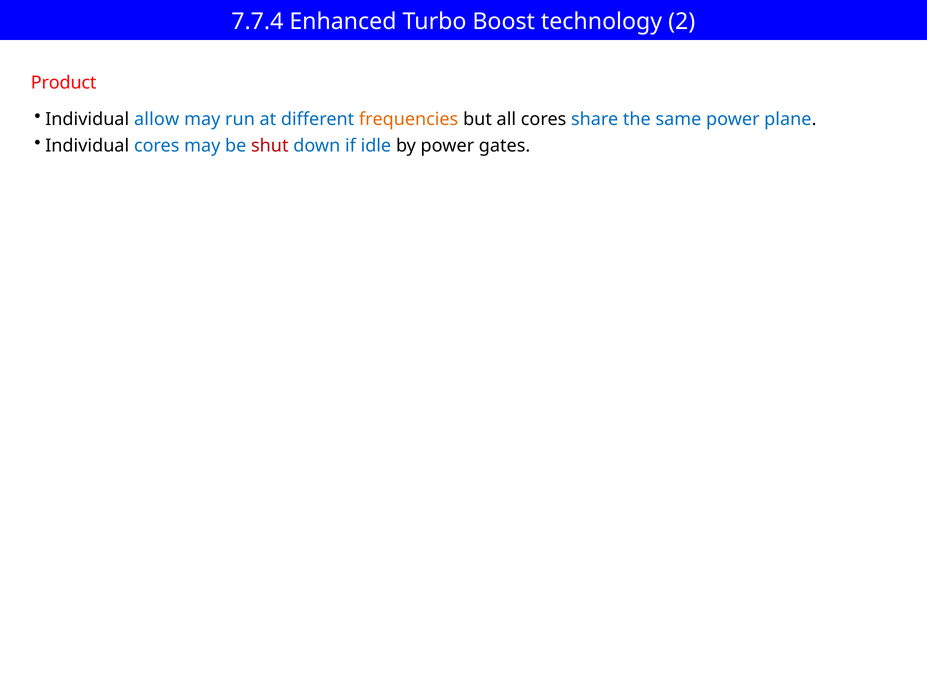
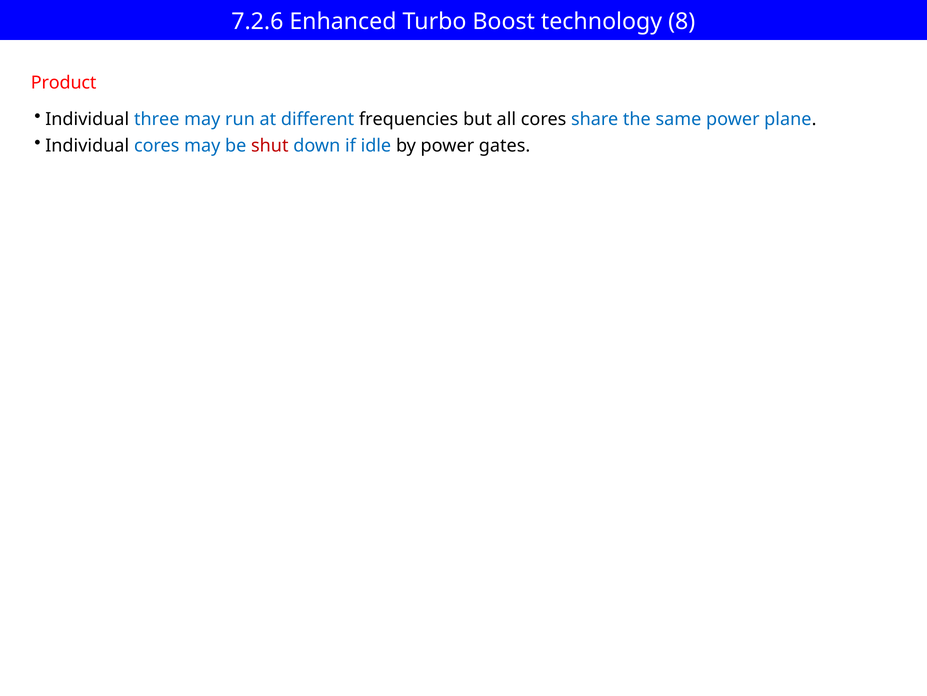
7.7.4: 7.7.4 -> 7.2.6 (257, 22)
2: 2 -> 8 (682, 22)
allow: allow -> three (157, 119)
frequencies colour: orange -> black (409, 119)
